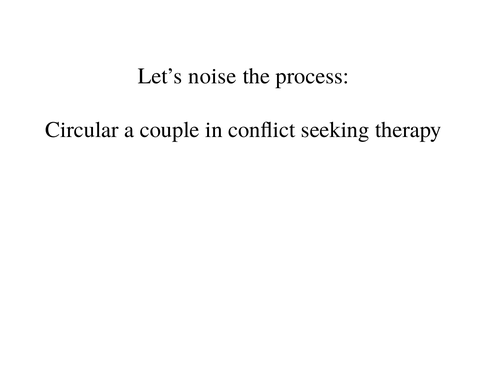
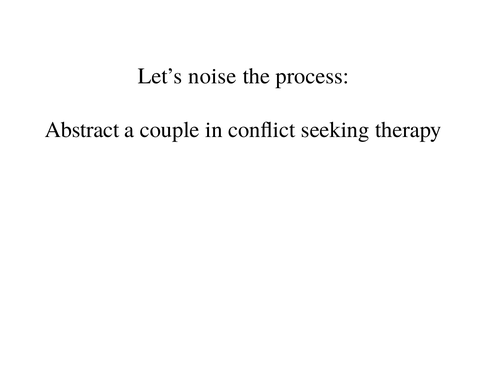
Circular: Circular -> Abstract (82, 130)
